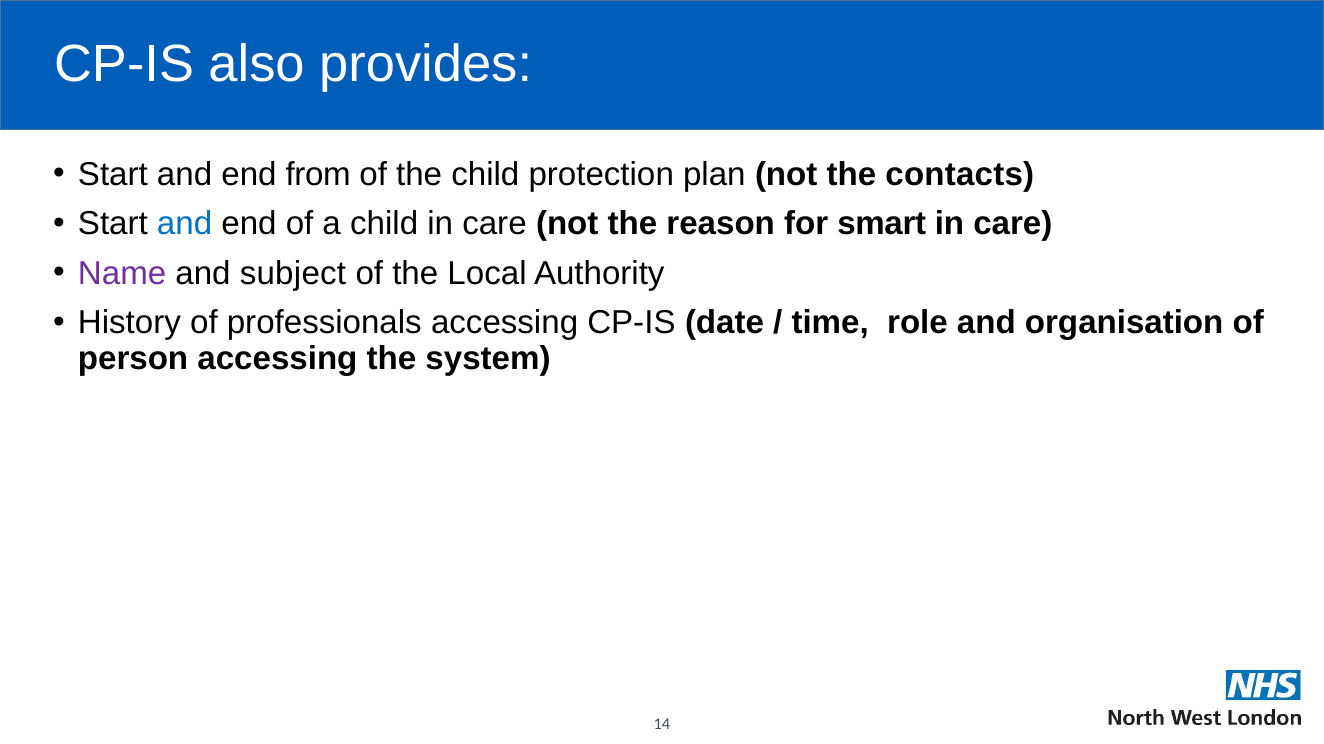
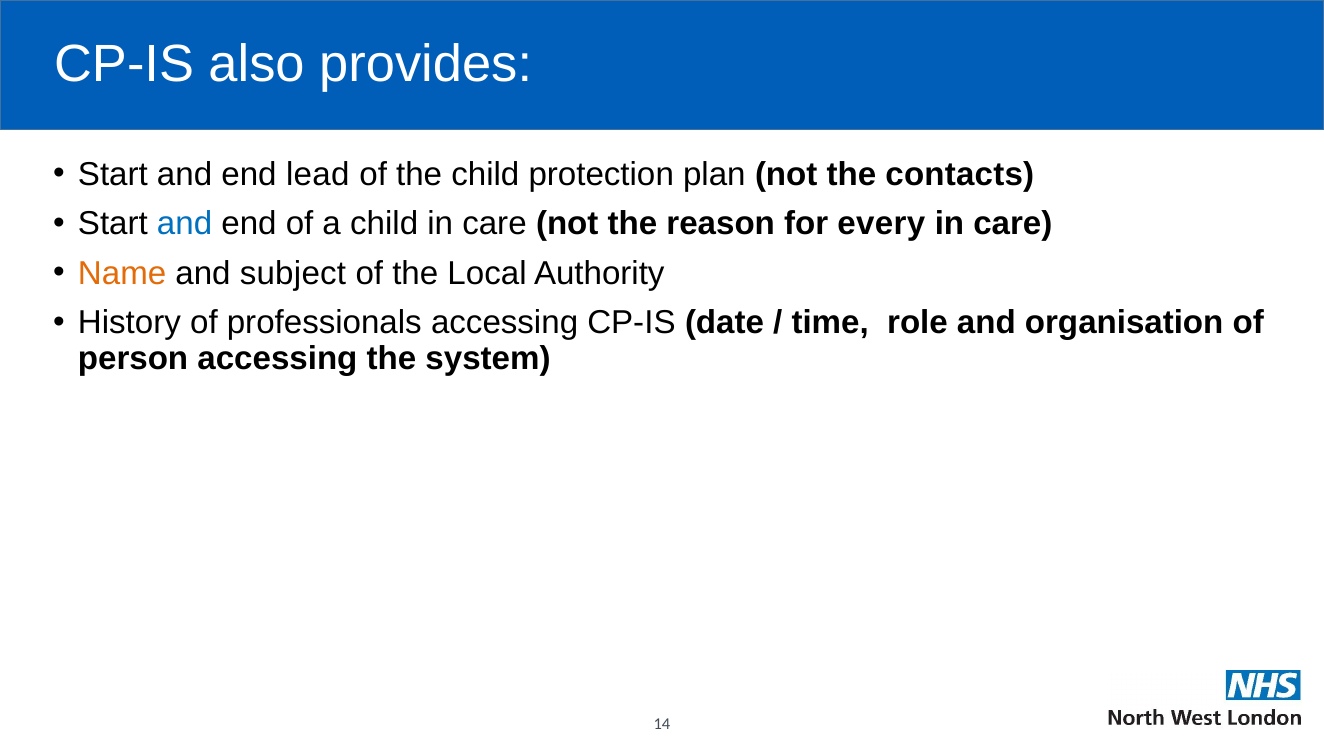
from: from -> lead (318, 174)
smart: smart -> every (881, 224)
Name colour: purple -> orange (122, 273)
